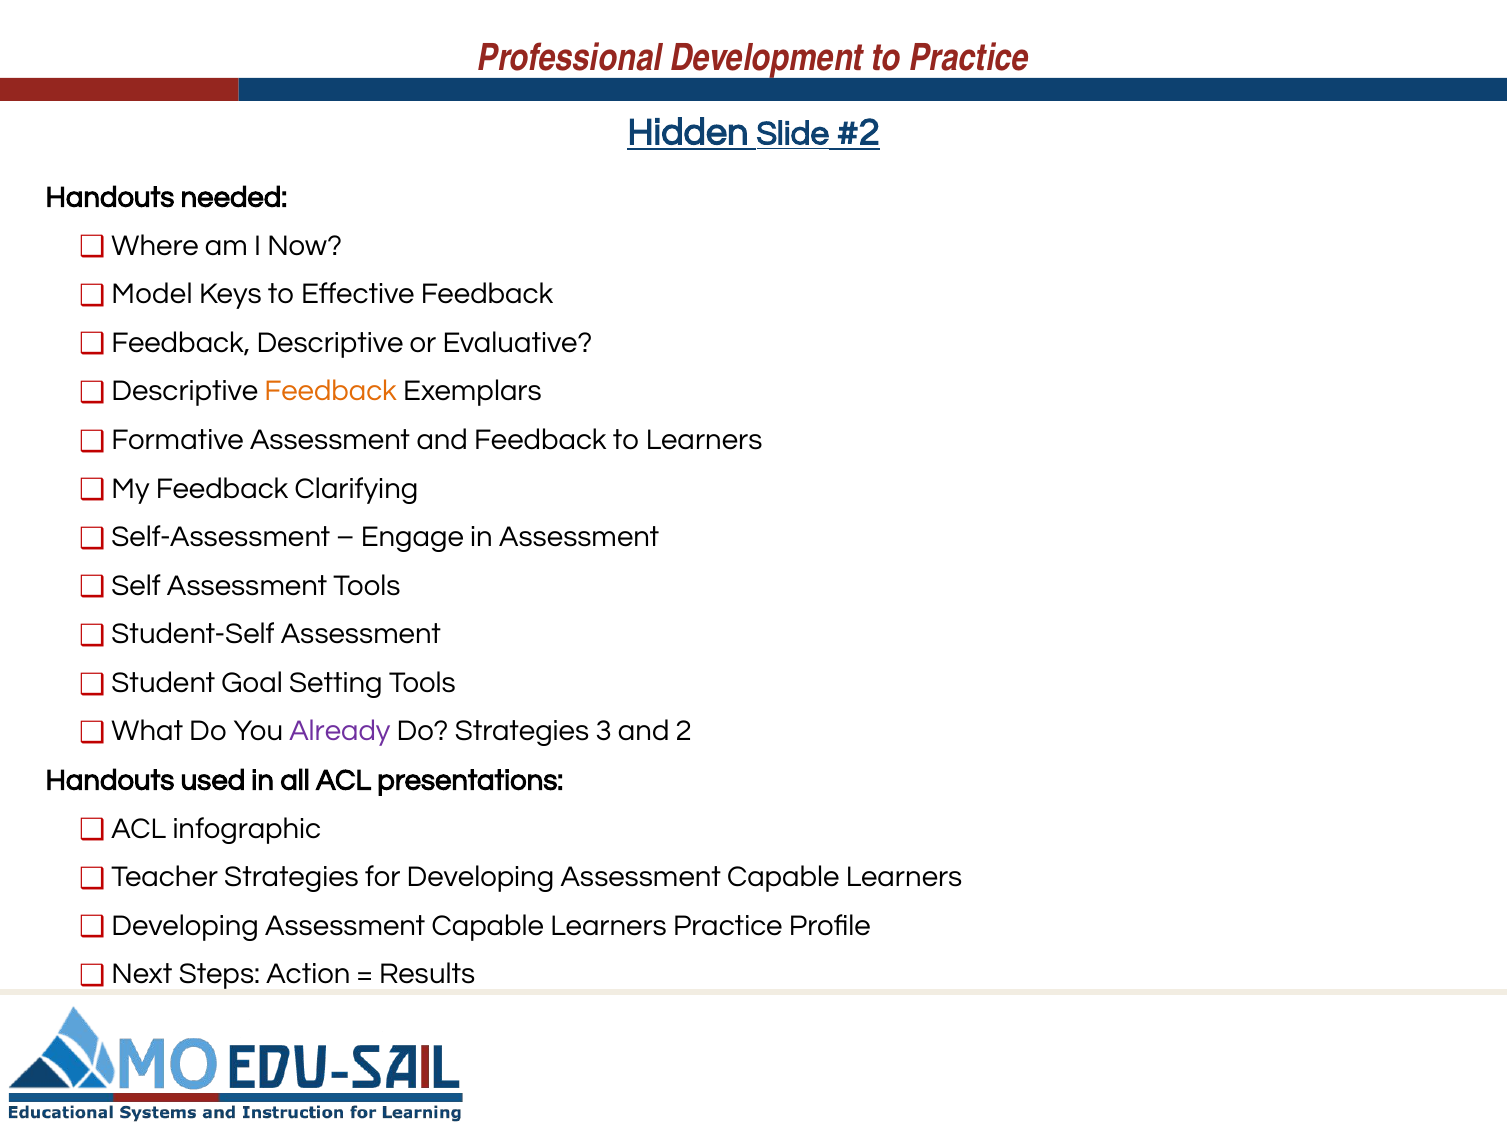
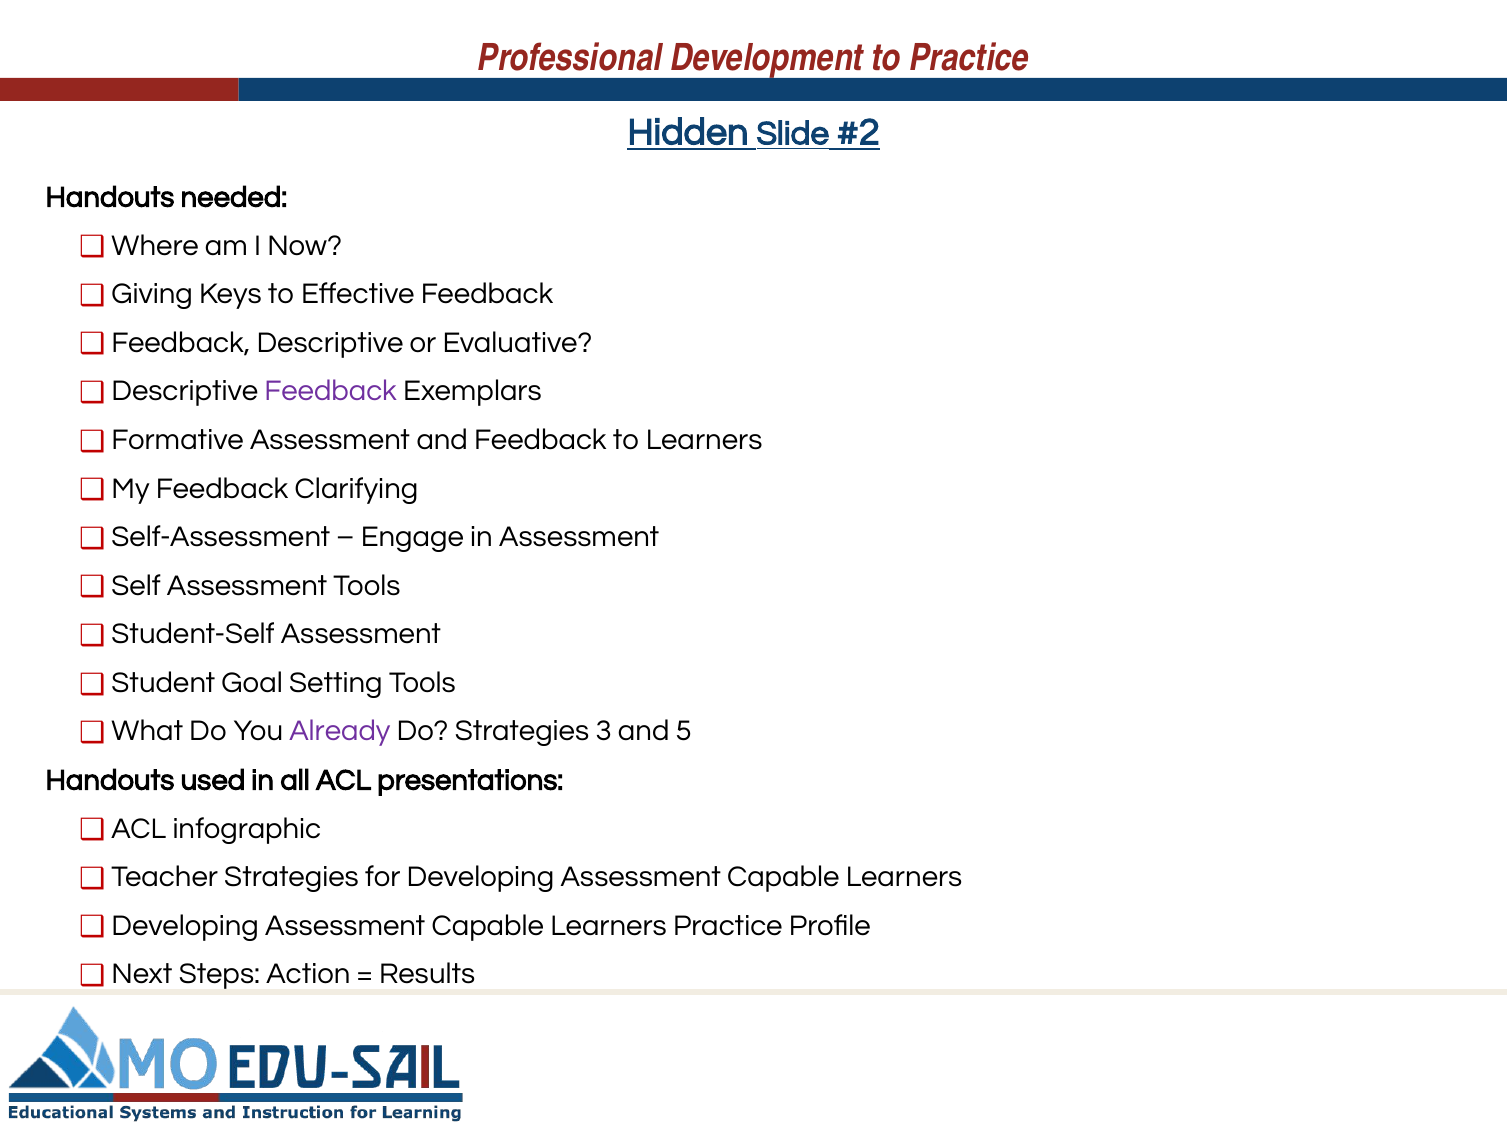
Model: Model -> Giving (152, 294)
Feedback colour: orange -> purple (331, 391)
2: 2 -> 5 (684, 731)
